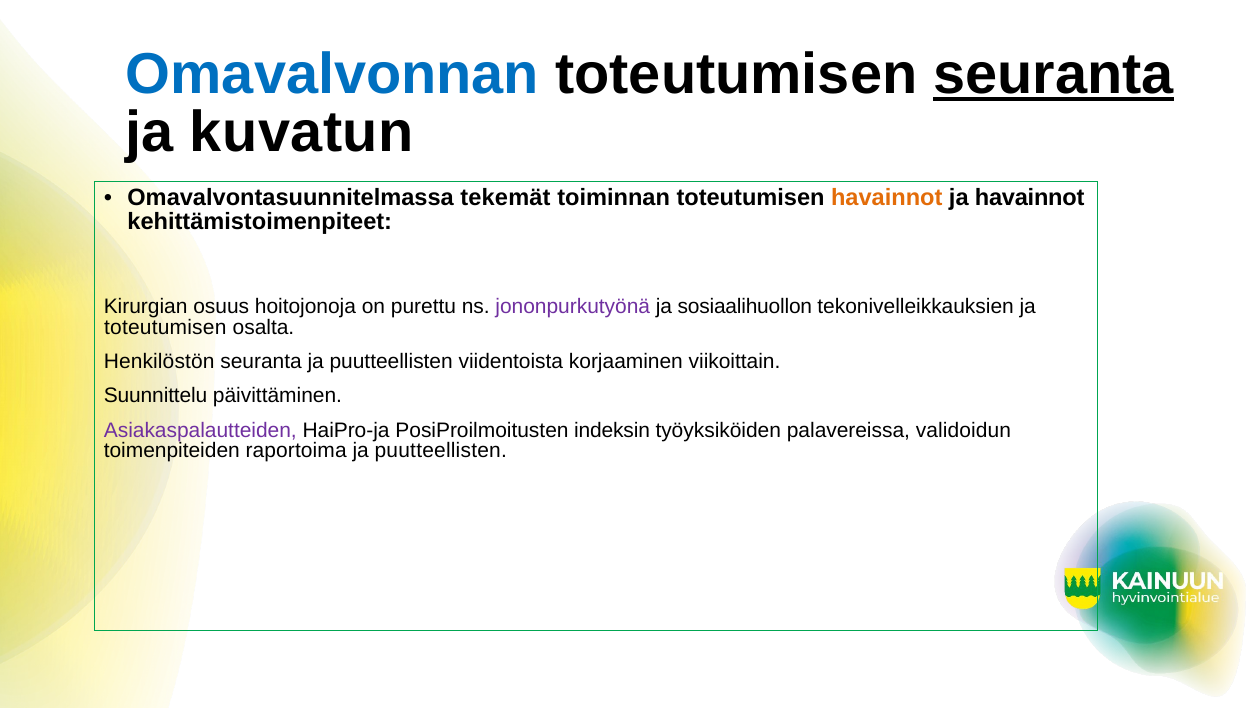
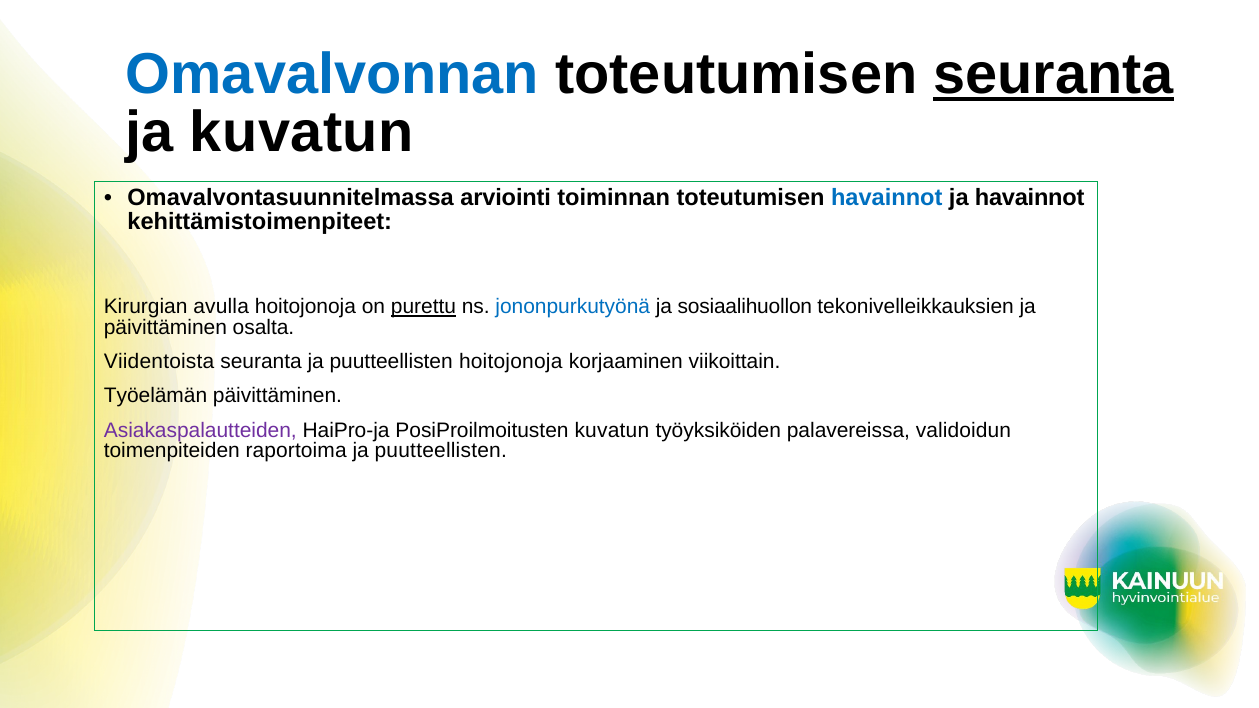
tekemät: tekemät -> arviointi (506, 198)
havainnot colour: orange -> blue (887, 198)
osuus: osuus -> avulla (221, 307)
purettu underline: none -> present (423, 307)
jononpurkutyönä colour: purple -> blue (573, 307)
toteutumisen: toteutumisen -> päivittäminen (165, 328)
Henkilöstön: Henkilöstön -> Viidentoista (159, 362)
puutteellisten viidentoista: viidentoista -> hoitojonoja (511, 362)
Suunnittelu: Suunnittelu -> Työelämän (156, 396)
PosiProilmoitusten indeksin: indeksin -> kuvatun (612, 430)
